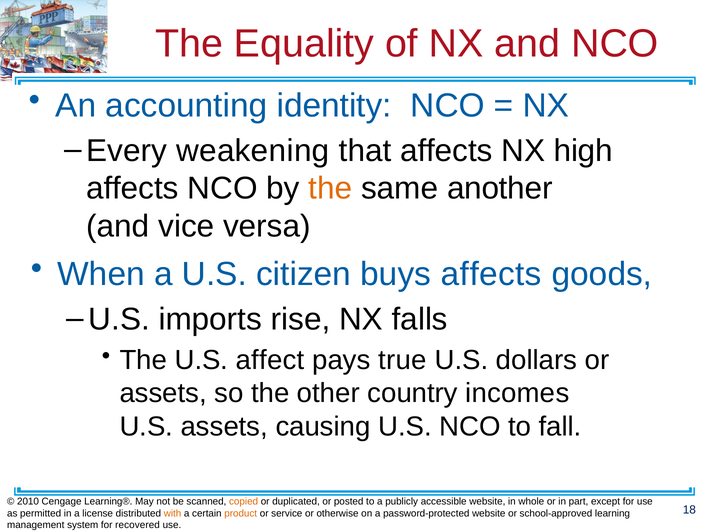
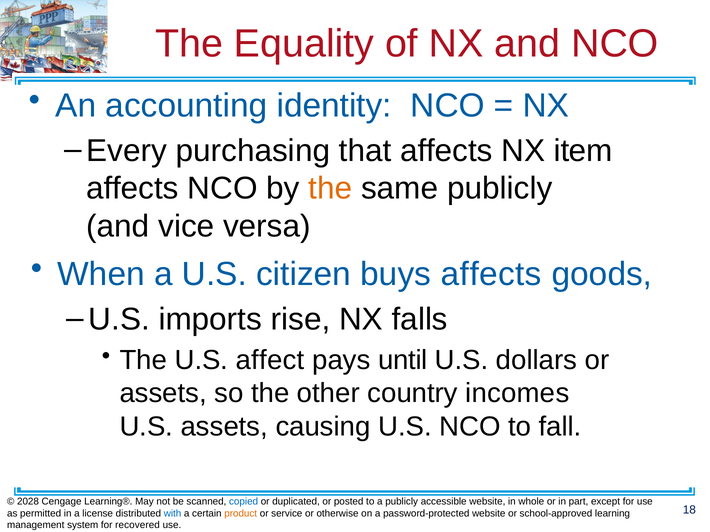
weakening: weakening -> purchasing (253, 151)
high: high -> item (583, 151)
same another: another -> publicly (500, 189)
true: true -> until (403, 361)
2010: 2010 -> 2028 (28, 502)
copied colour: orange -> blue (244, 502)
with colour: orange -> blue (173, 514)
